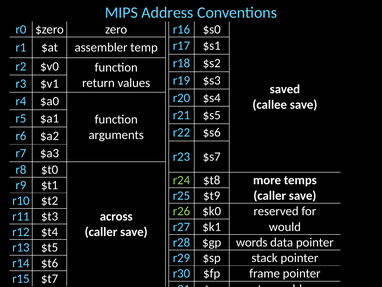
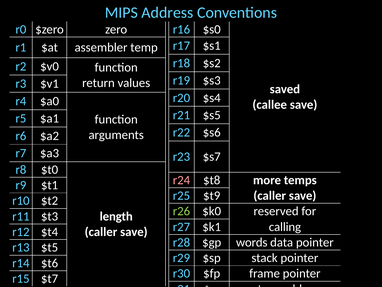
r24 colour: light green -> pink (181, 180)
across: across -> length (116, 216)
would: would -> calling (285, 226)
